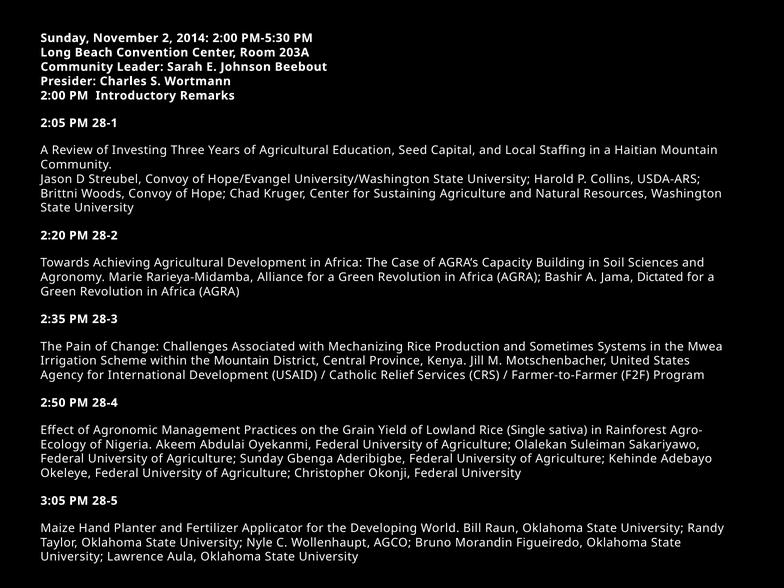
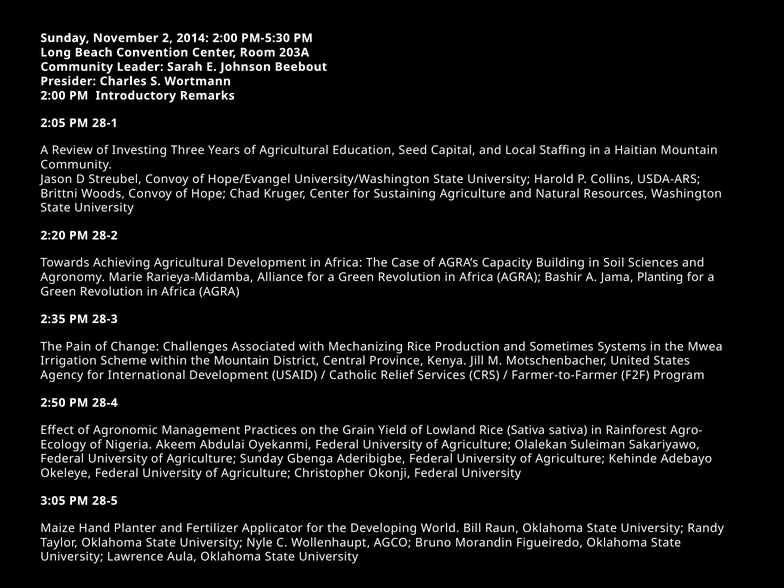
Dictated: Dictated -> Planting (660, 277)
Rice Single: Single -> Sativa (526, 430)
